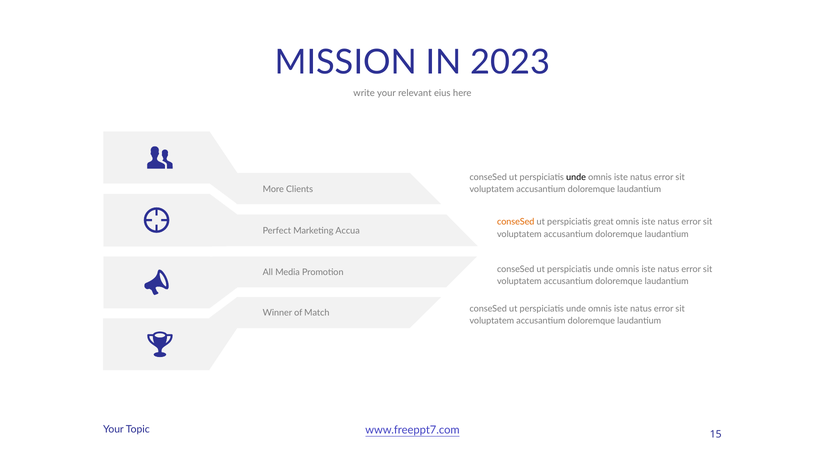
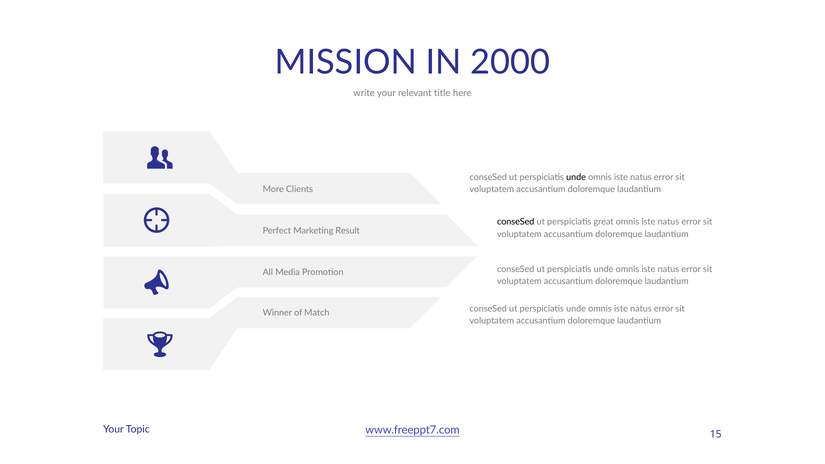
2023: 2023 -> 2000 (510, 62)
eius: eius -> title (442, 93)
conseSed colour: orange -> black (516, 222)
Accua: Accua -> Result (348, 231)
